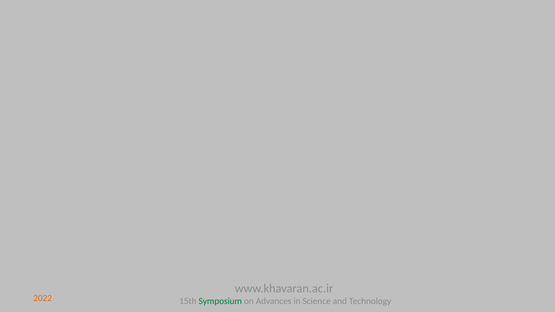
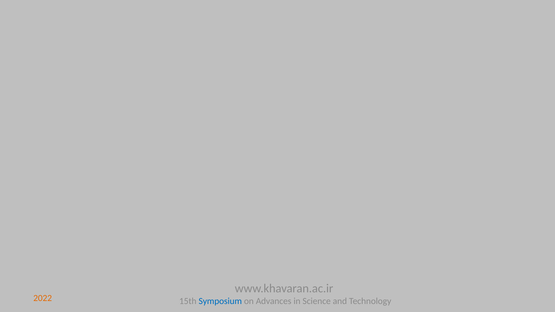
Symposium colour: green -> blue (220, 301)
